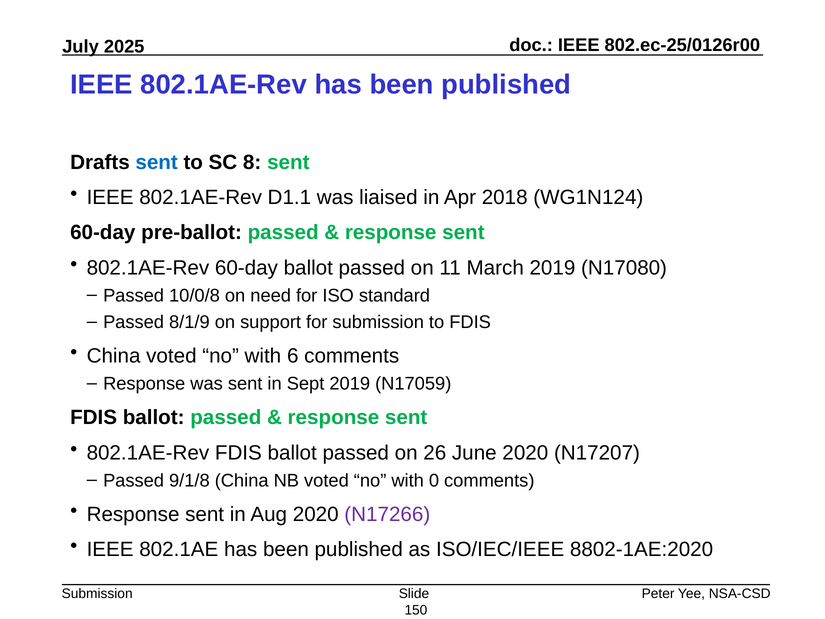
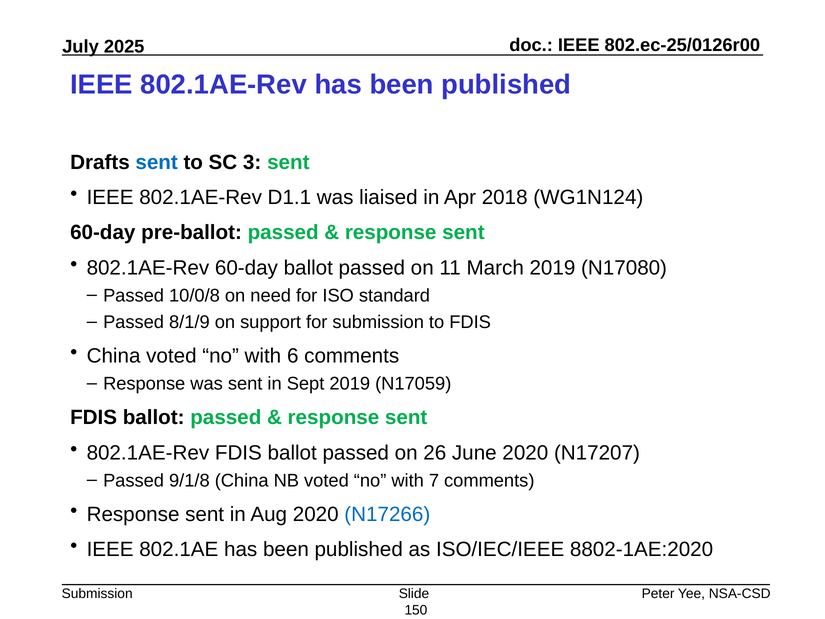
8: 8 -> 3 (252, 162)
0: 0 -> 7 (434, 480)
N17266 colour: purple -> blue (387, 514)
